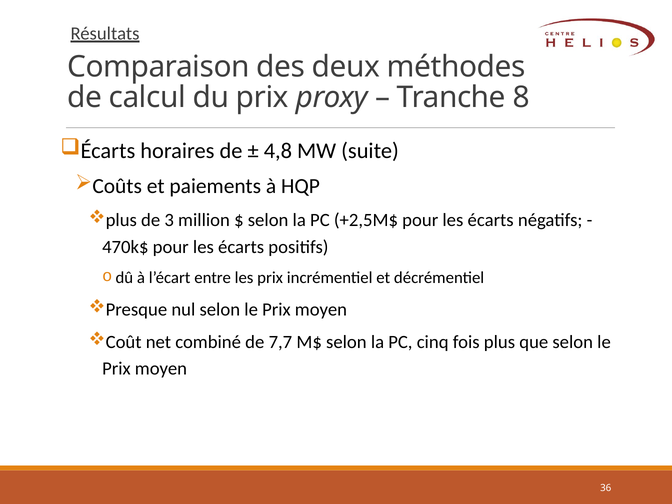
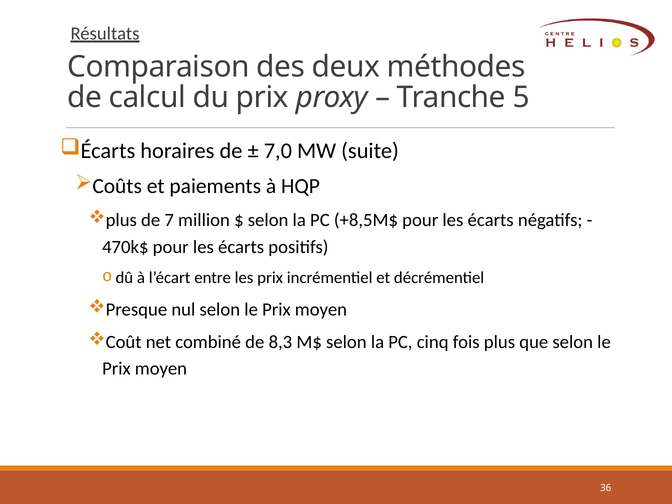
8: 8 -> 5 (521, 97)
4,8: 4,8 -> 7,0 (278, 151)
3: 3 -> 7 (169, 220)
+2,5M$: +2,5M$ -> +8,5M$ (366, 220)
7,7: 7,7 -> 8,3 (280, 342)
